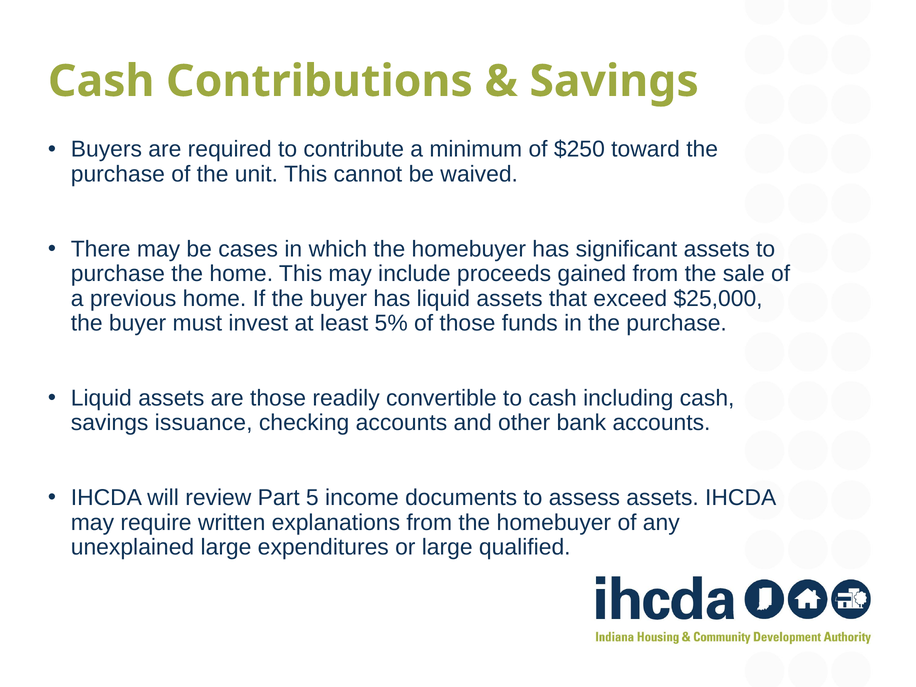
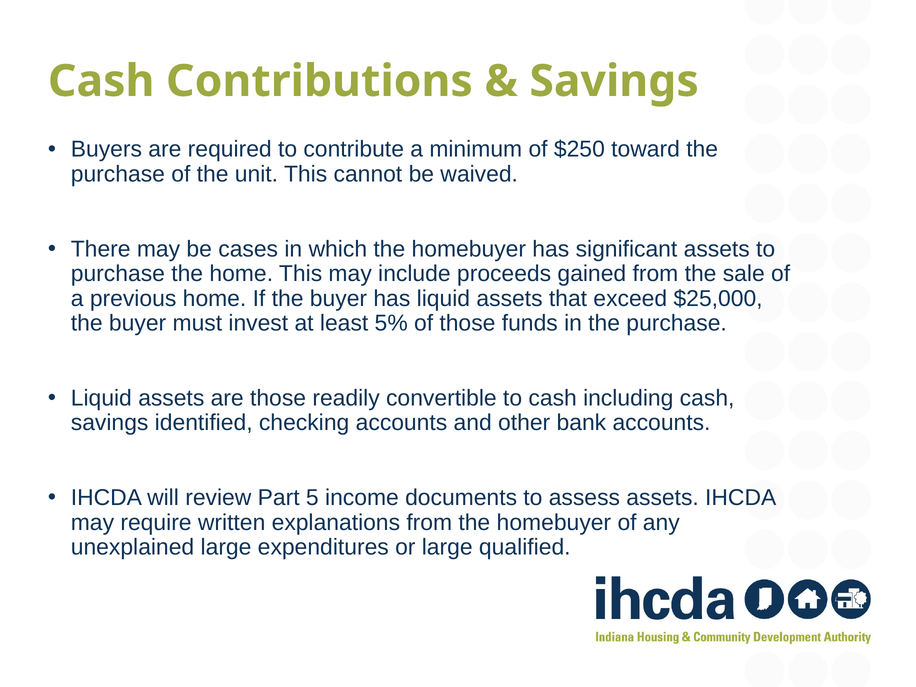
issuance: issuance -> identified (204, 423)
